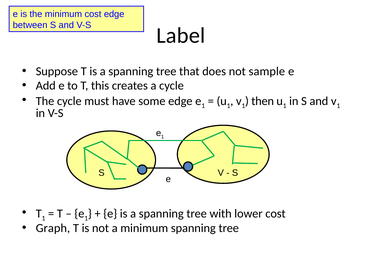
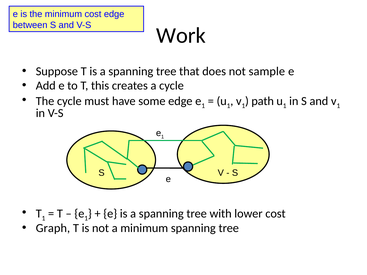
Label: Label -> Work (181, 36)
then: then -> path (263, 101)
